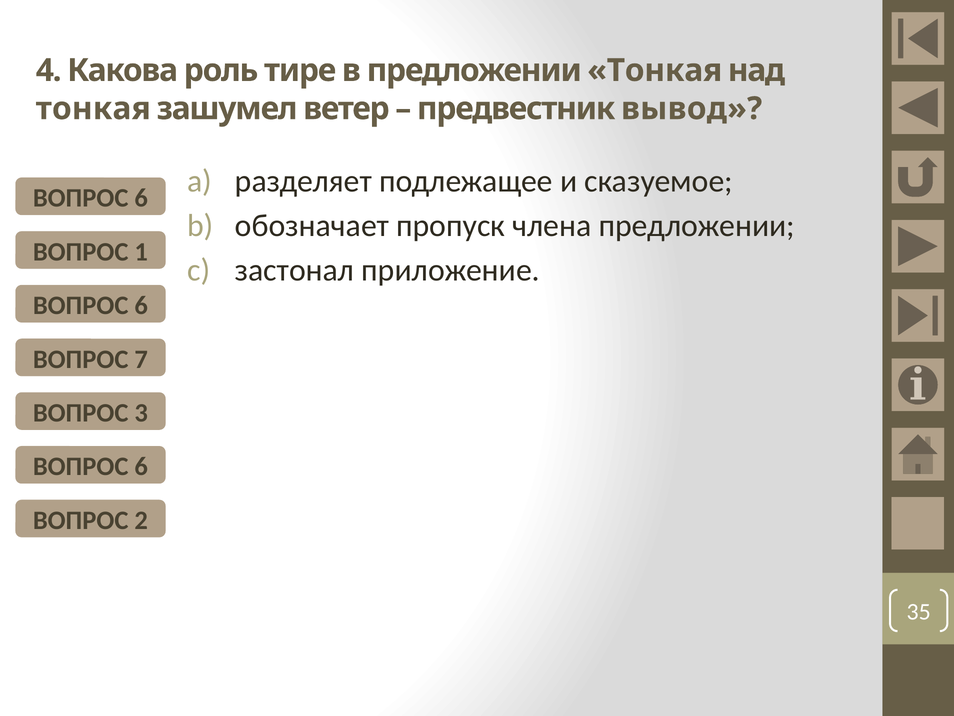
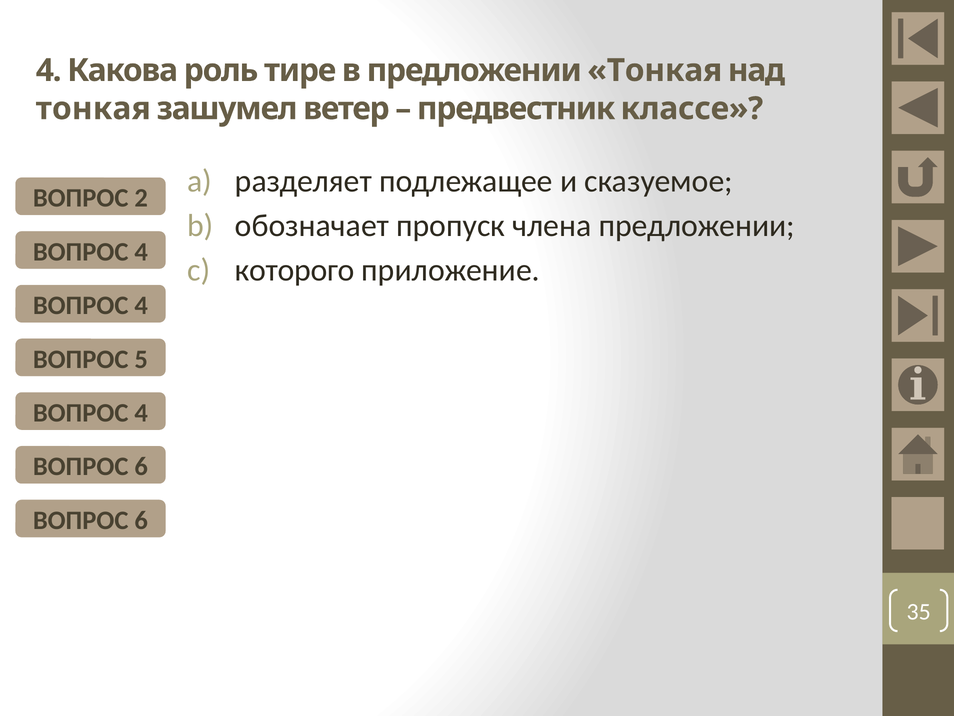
вывод: вывод -> классе (692, 109)
6: 6 -> 2 (141, 198)
1: 1 -> 4 (141, 252)
застонал: застонал -> которого (295, 270)
6: 6 -> 4 (141, 305)
7: 7 -> 5 (141, 359)
3: 3 -> 4 (141, 413)
2: 2 -> 6 (141, 520)
